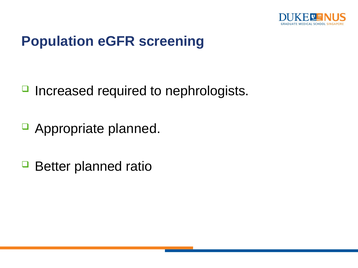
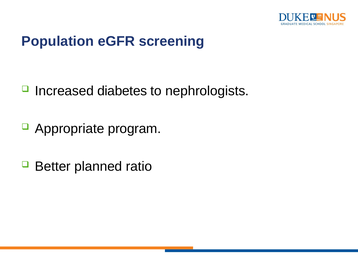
required: required -> diabetes (122, 91)
Appropriate planned: planned -> program (134, 129)
